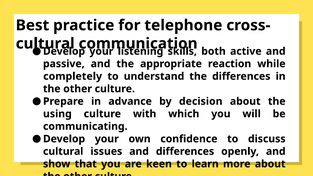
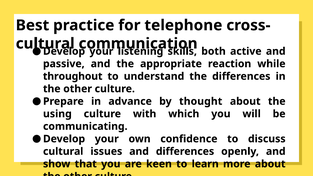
completely: completely -> throughout (73, 76)
decision: decision -> thought (201, 101)
